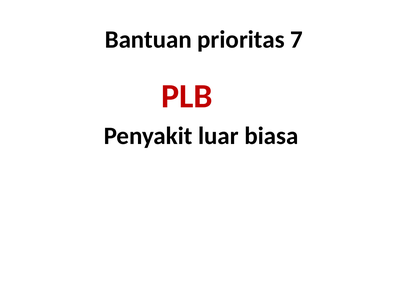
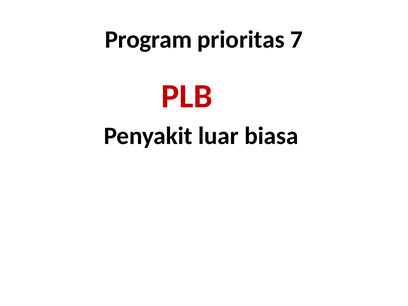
Bantuan: Bantuan -> Program (148, 39)
